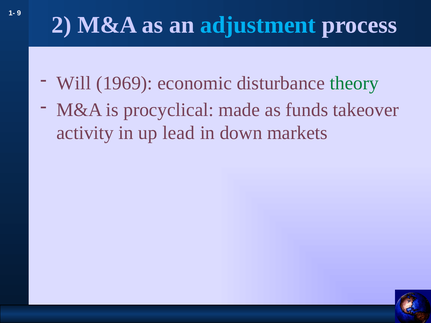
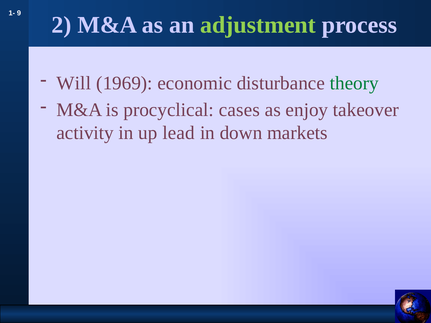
adjustment colour: light blue -> light green (258, 25)
made: made -> cases (239, 110)
funds: funds -> enjoy (307, 110)
